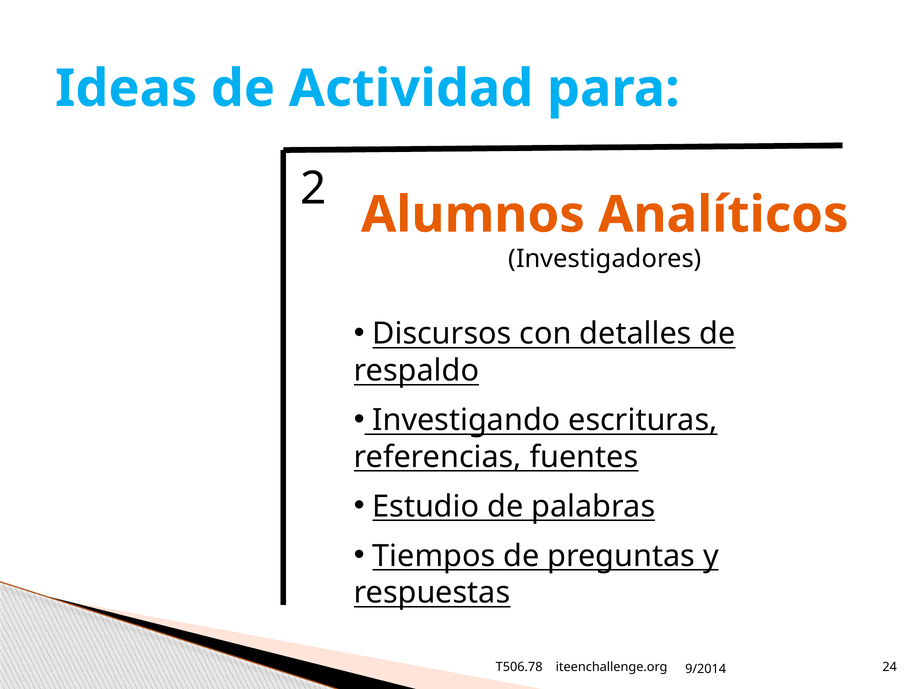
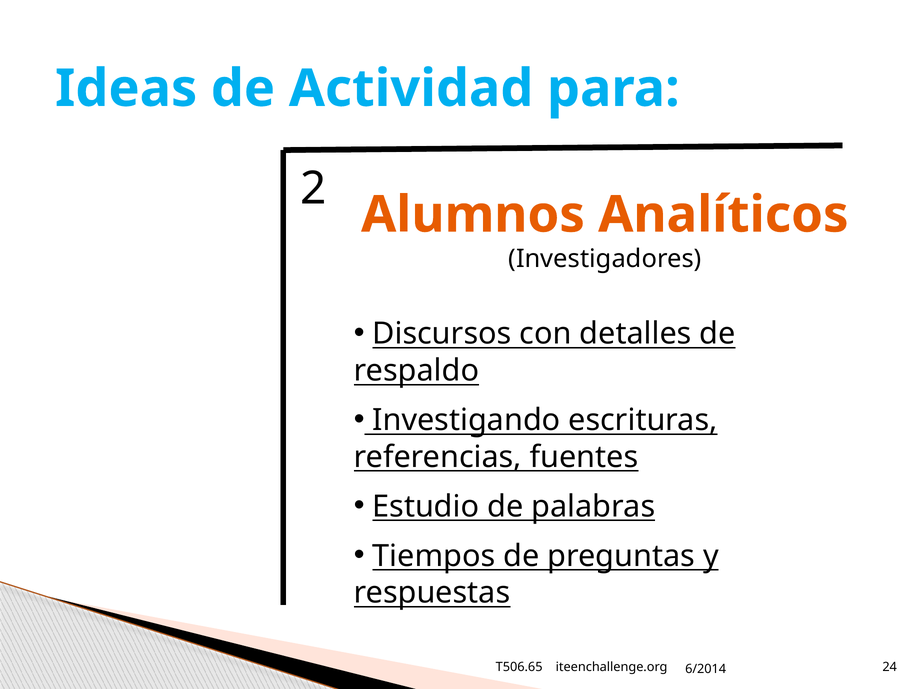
T506.78: T506.78 -> T506.65 (519, 667)
9/2014: 9/2014 -> 6/2014 (706, 669)
